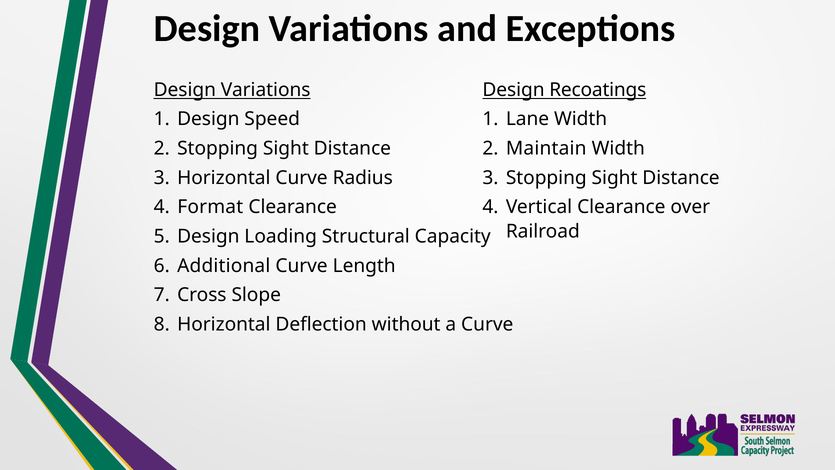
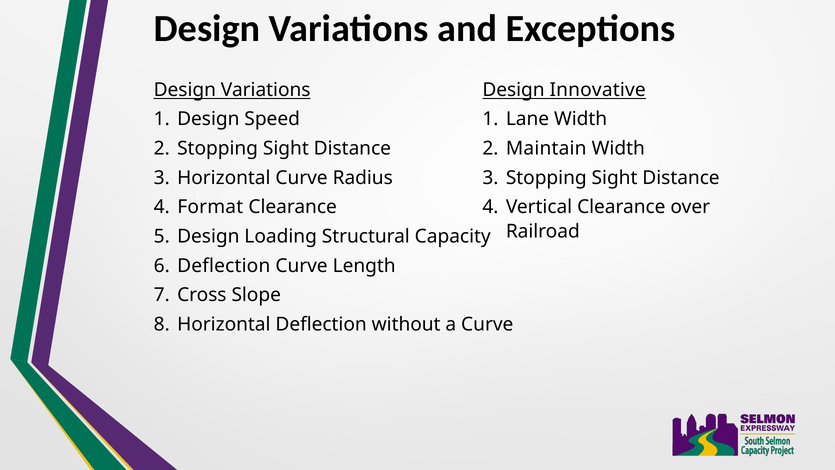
Recoatings: Recoatings -> Innovative (598, 90)
Additional: Additional -> Deflection (224, 266)
